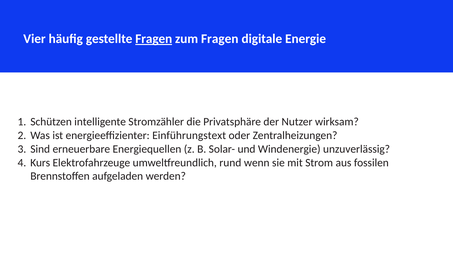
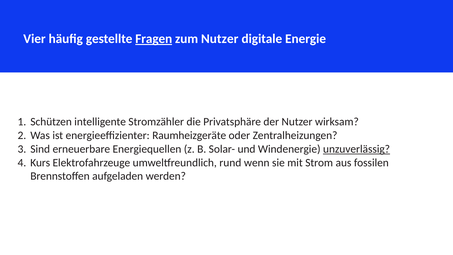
zum Fragen: Fragen -> Nutzer (220, 39)
Einführungstext: Einführungstext -> Raumheizgeräte (189, 135)
unzuverlässig underline: none -> present (357, 149)
